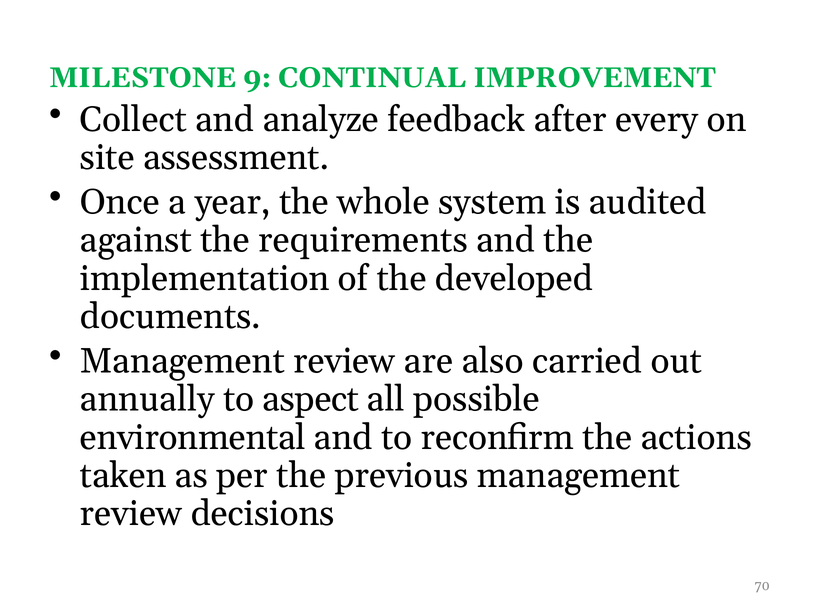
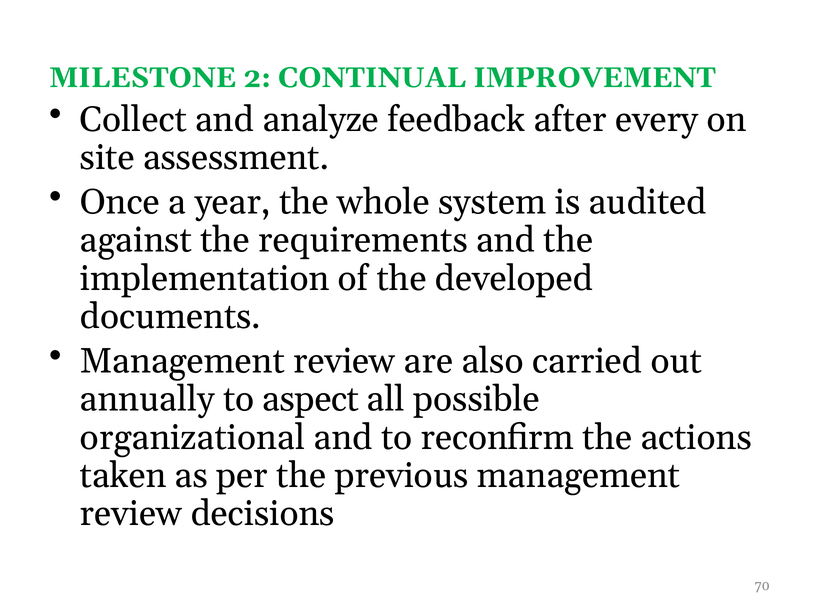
9: 9 -> 2 (257, 78)
environmental: environmental -> organizational (193, 438)
